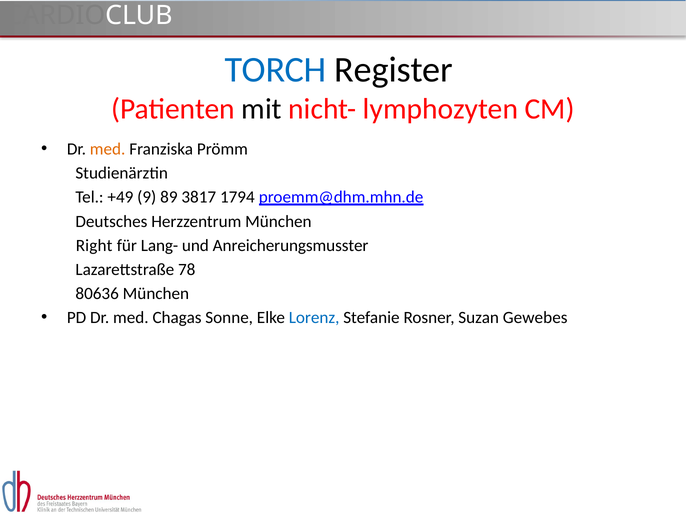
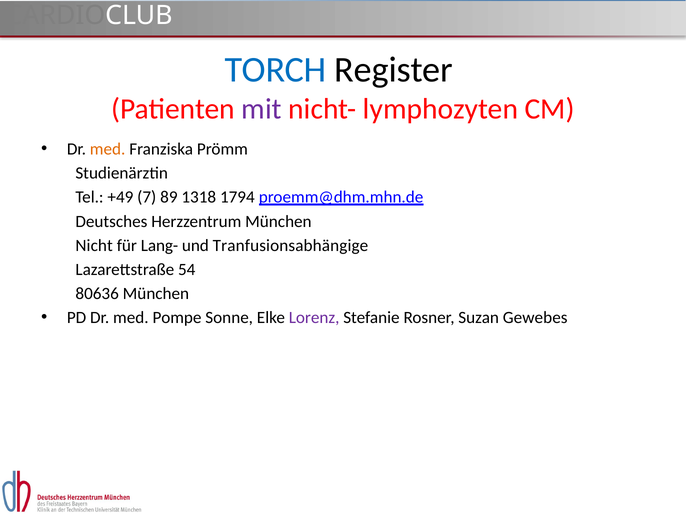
mit colour: black -> purple (262, 109)
9: 9 -> 7 (147, 197)
3817: 3817 -> 1318 (199, 197)
Right: Right -> Nicht (94, 245)
Anreicherungsmusster: Anreicherungsmusster -> Tranfusionsabhängige (291, 245)
78: 78 -> 54 (187, 269)
Chagas: Chagas -> Pompe (177, 317)
Lorenz colour: blue -> purple (314, 317)
